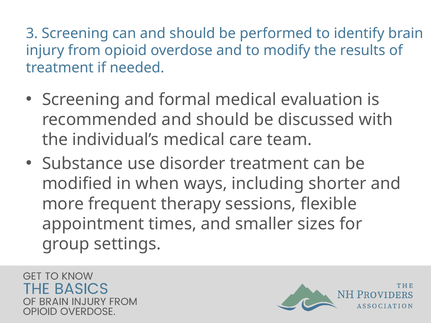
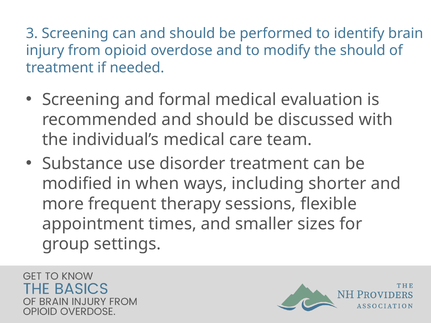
the results: results -> should (363, 51)
